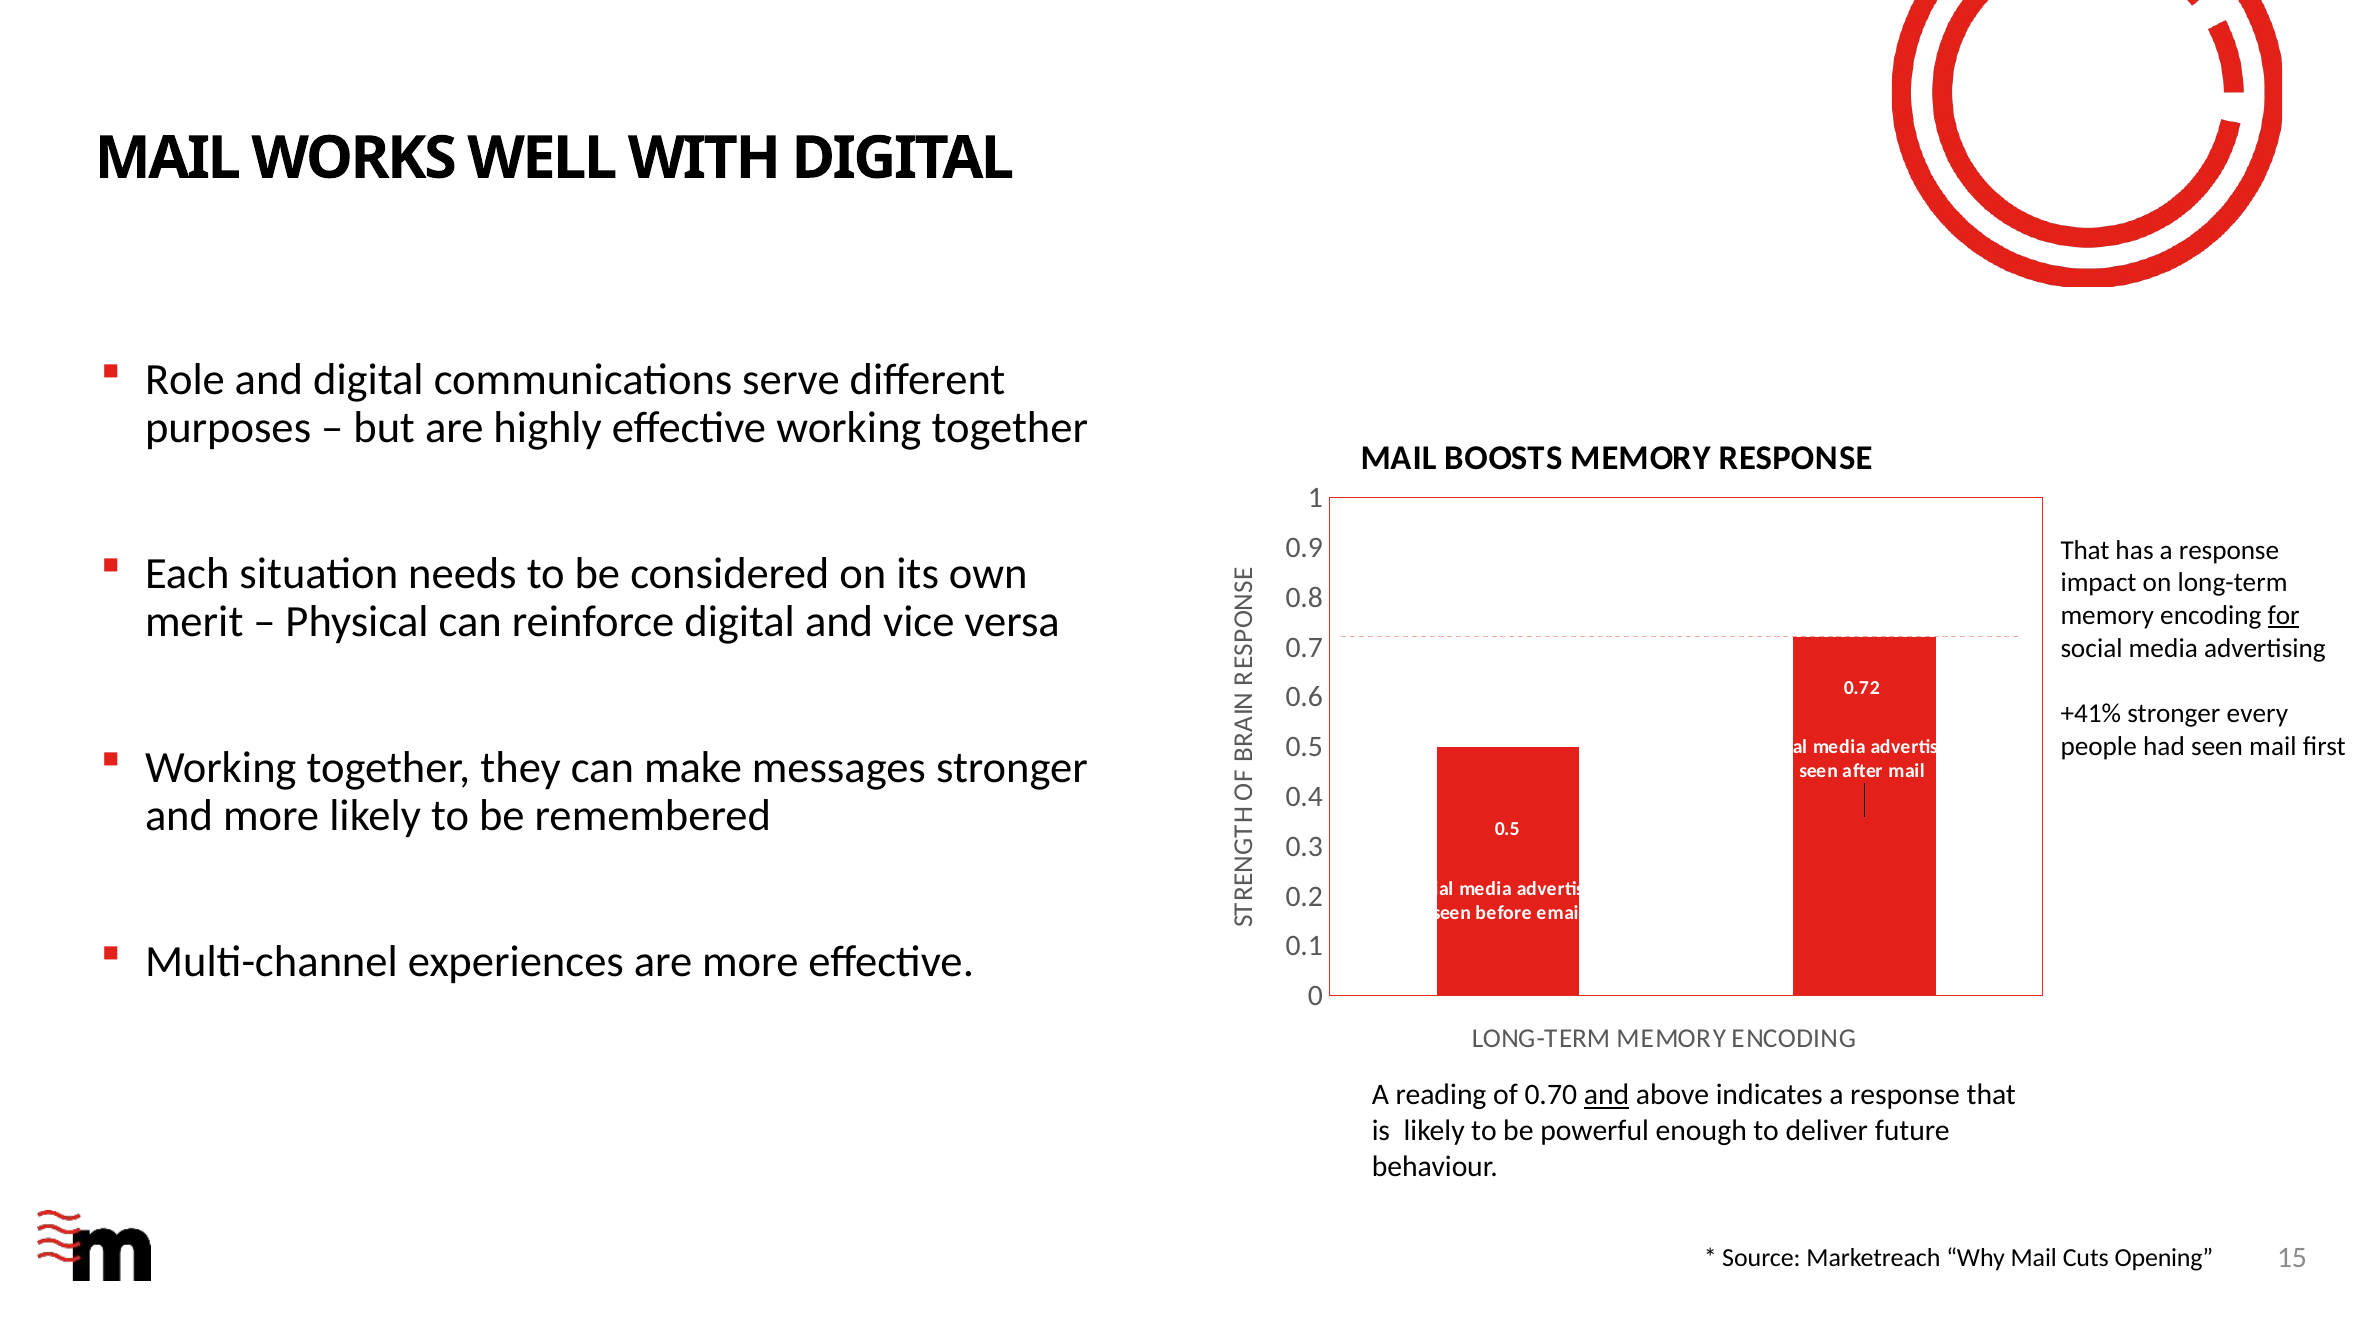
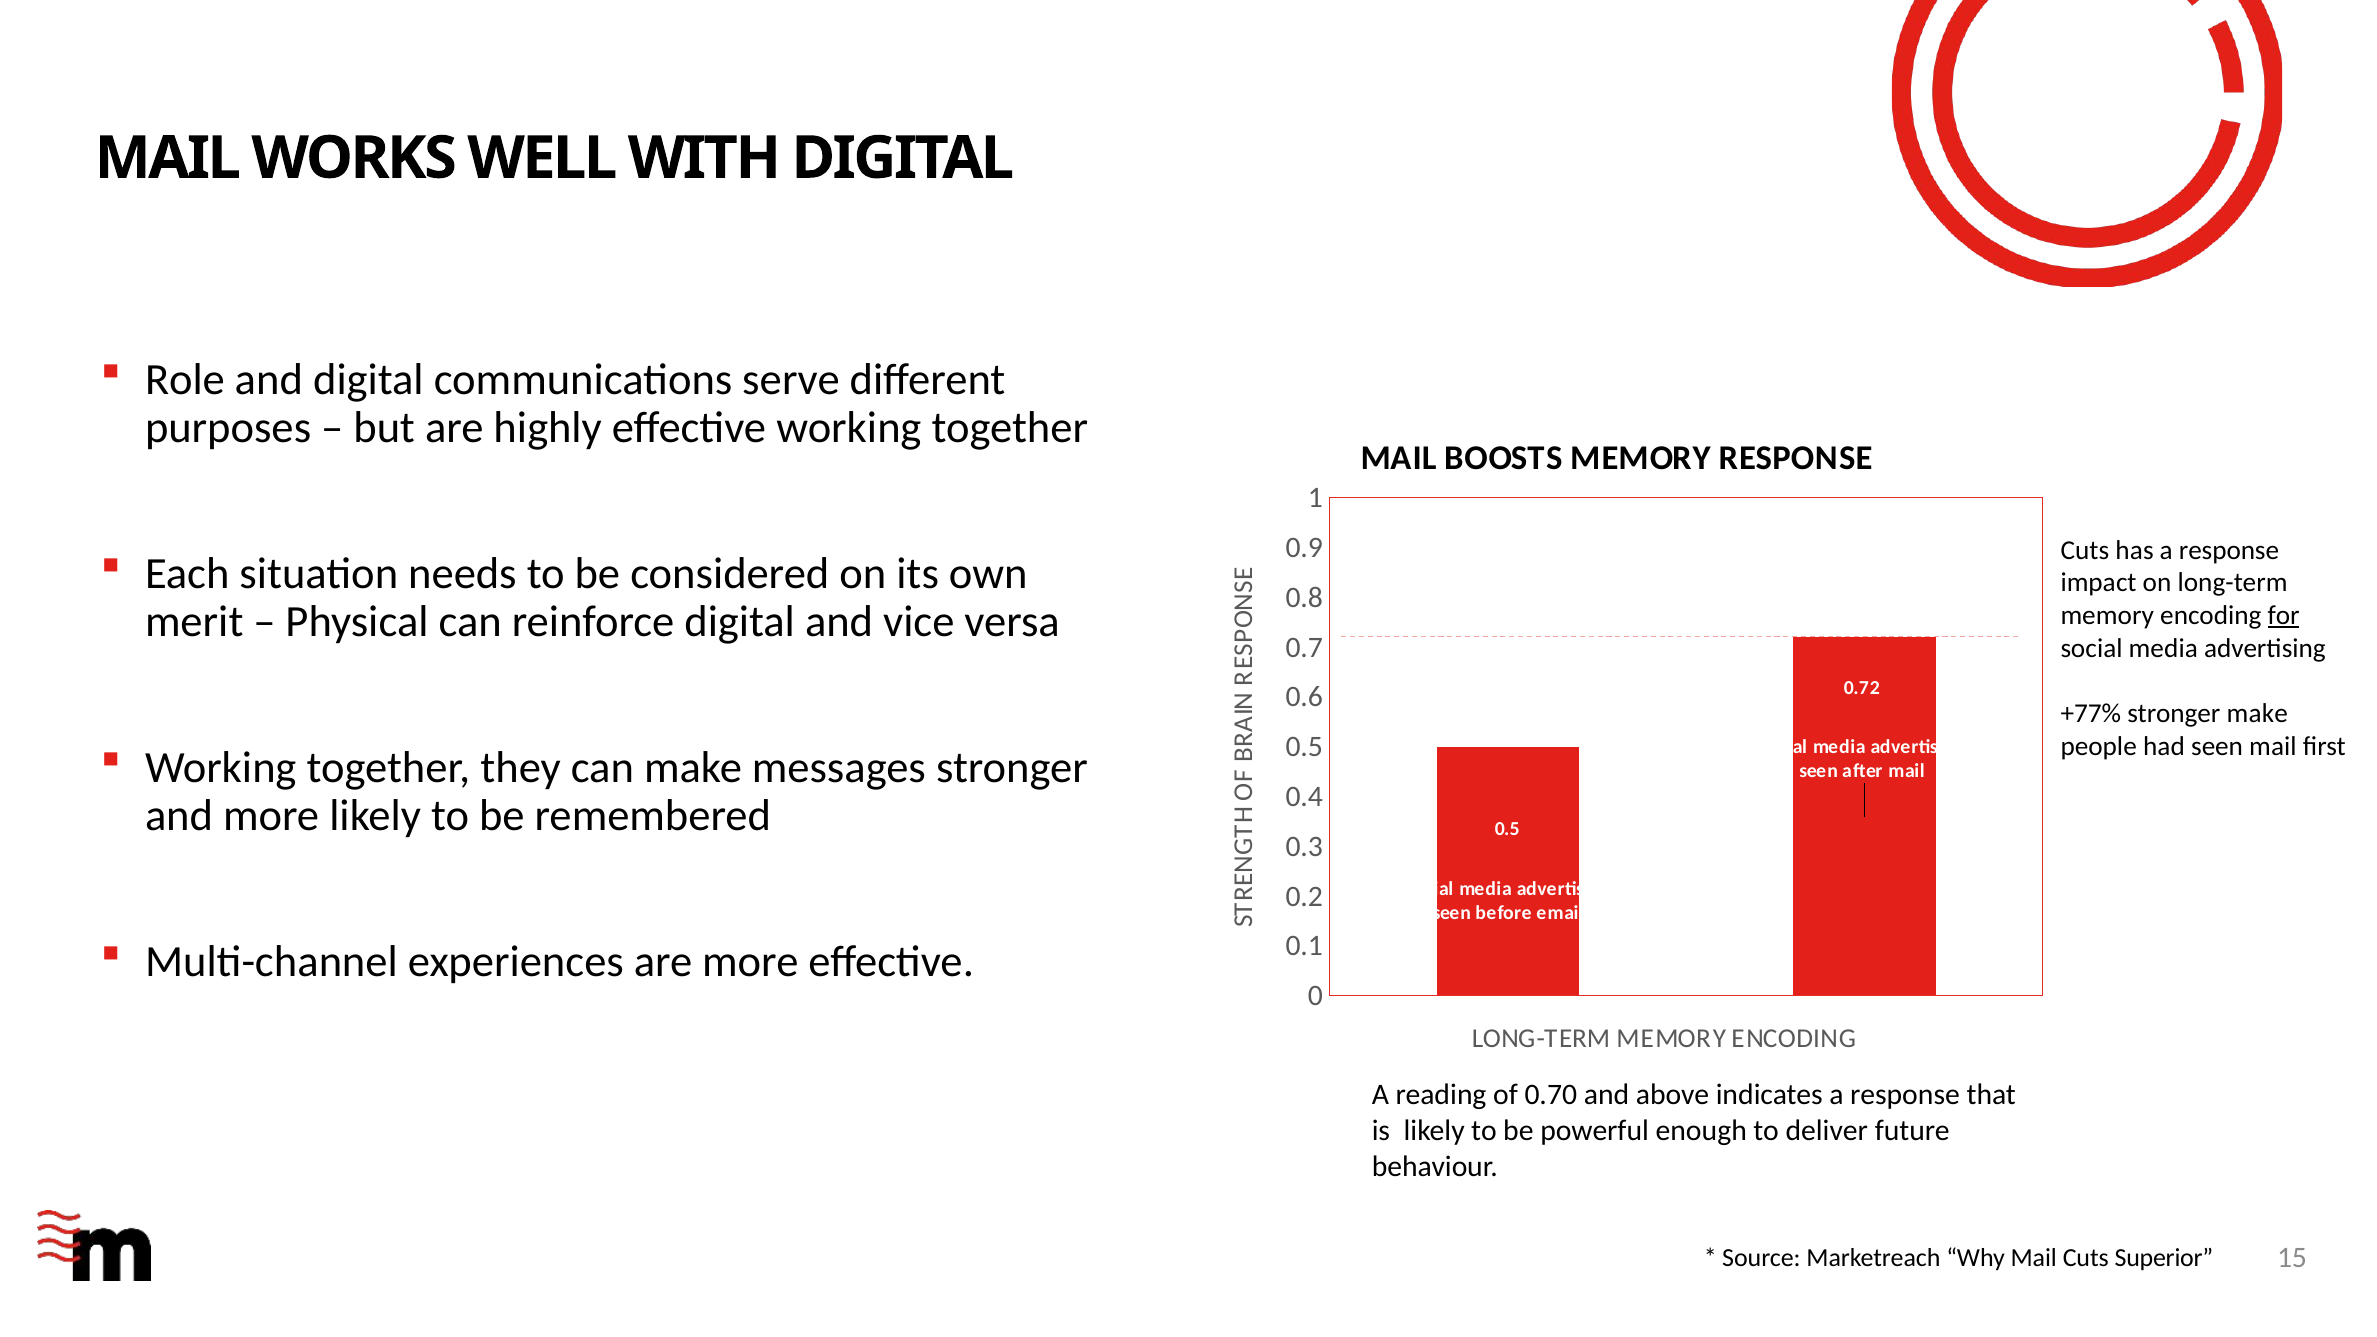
That: That -> Cuts (2085, 550)
+41%: +41% -> +77% (2091, 714)
stronger every: every -> make (2257, 714)
and underline: present -> none (1607, 1095)
Opening: Opening -> Superior (2164, 1258)
